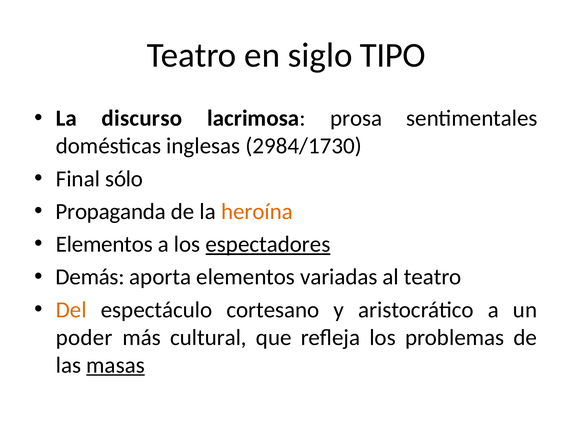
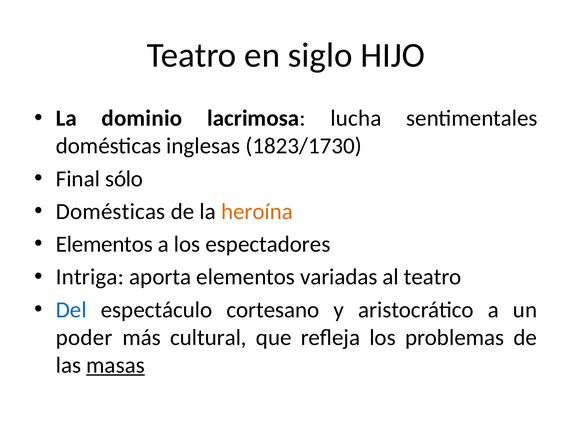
TIPO: TIPO -> HIJO (393, 55)
discurso: discurso -> dominio (142, 118)
prosa: prosa -> lucha (356, 118)
2984/1730: 2984/1730 -> 1823/1730 (304, 146)
Propaganda: Propaganda -> Domésticas (111, 212)
espectadores underline: present -> none (268, 244)
Demás: Demás -> Intriga (90, 277)
Del colour: orange -> blue (71, 310)
